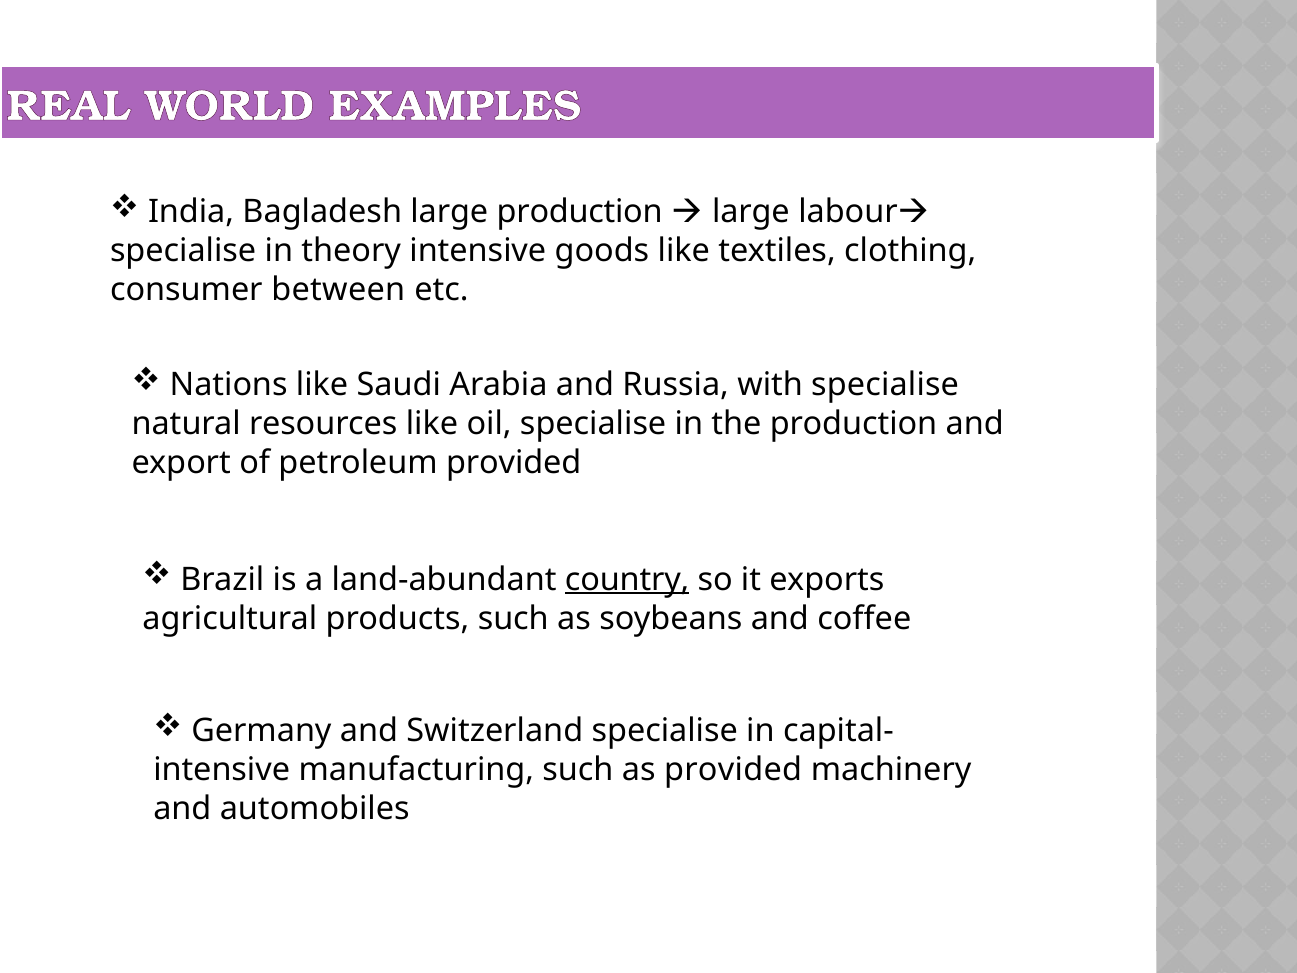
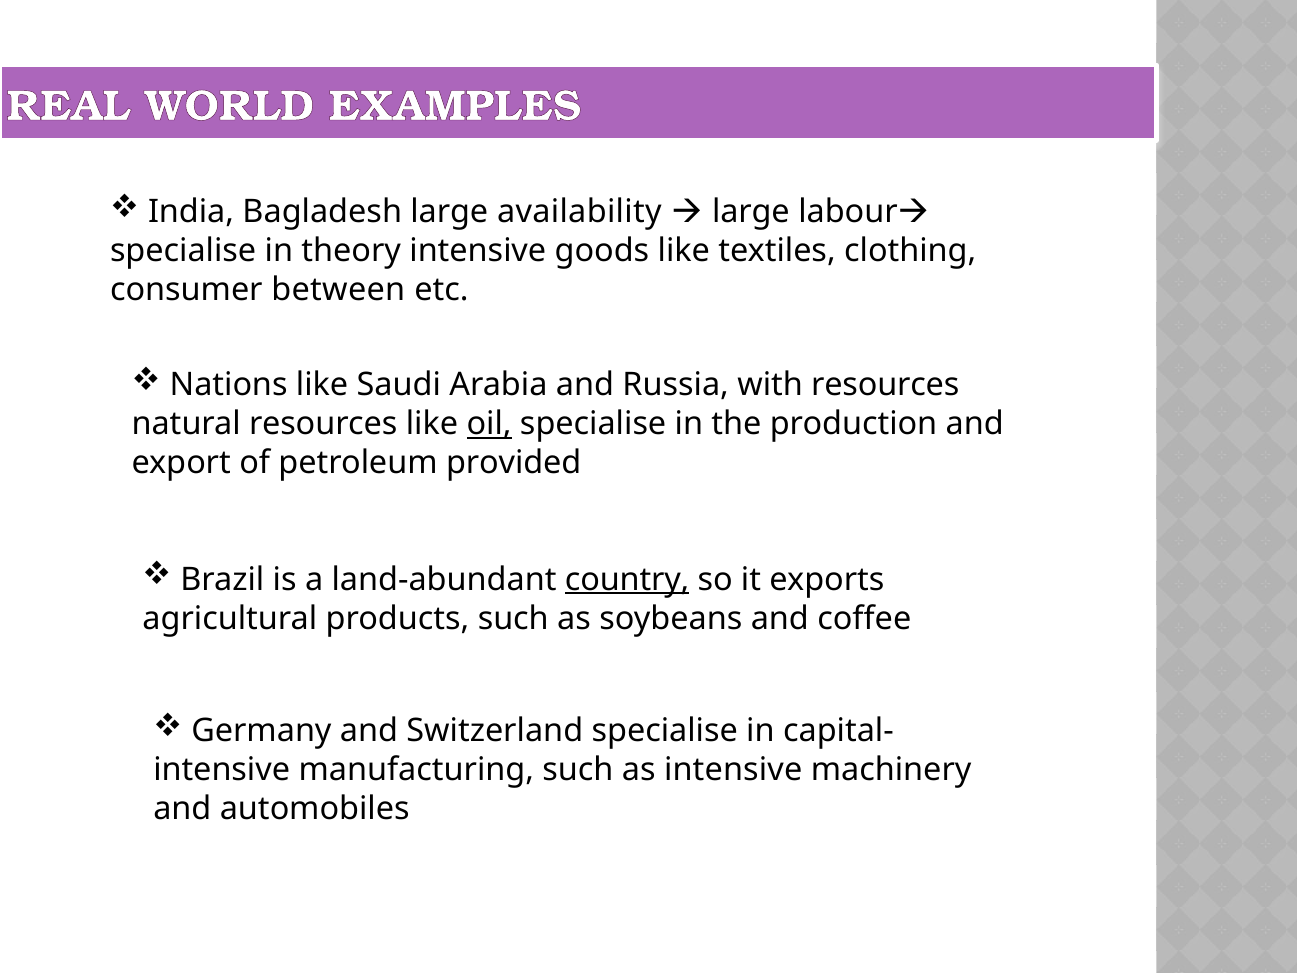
large production: production -> availability (579, 212)
with specialise: specialise -> resources (885, 385)
oil underline: none -> present (489, 424)
as provided: provided -> intensive (733, 769)
